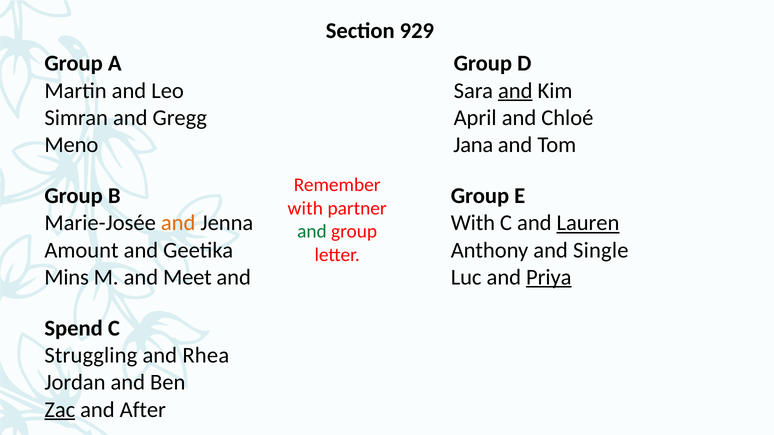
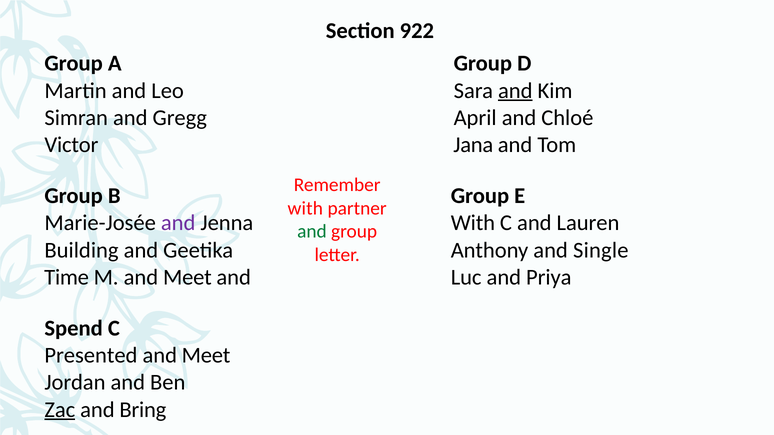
929: 929 -> 922 (417, 31)
Meno: Meno -> Victor (71, 145)
and colour: orange -> purple (178, 223)
Lauren underline: present -> none (588, 223)
Amount: Amount -> Building (81, 250)
Mins: Mins -> Time (67, 277)
Priya underline: present -> none (549, 277)
Struggling: Struggling -> Presented (91, 356)
Rhea: Rhea -> Meet (206, 356)
After: After -> Bring (143, 410)
